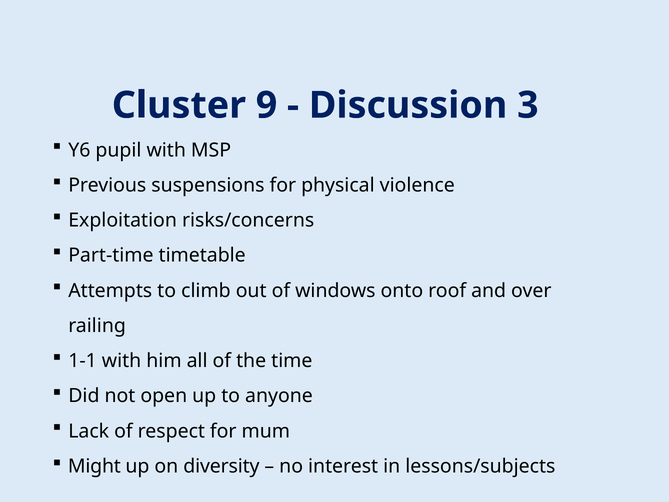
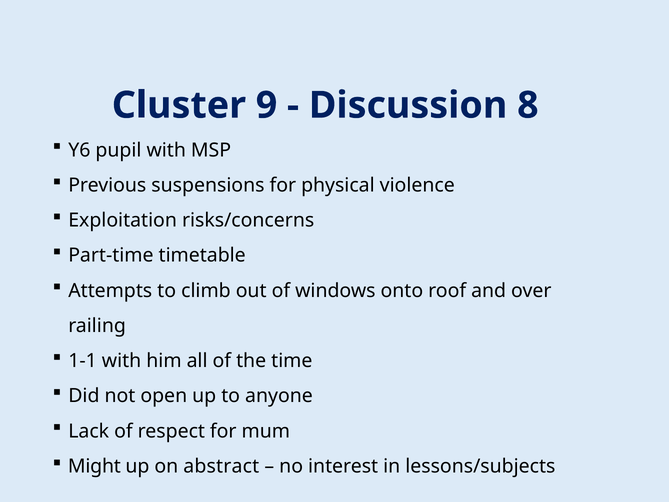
3: 3 -> 8 (528, 105)
diversity: diversity -> abstract (221, 466)
